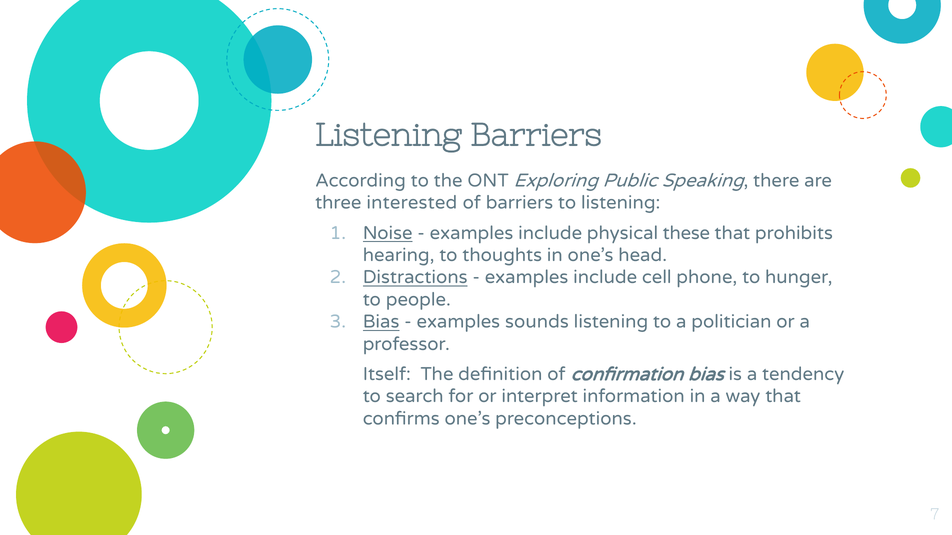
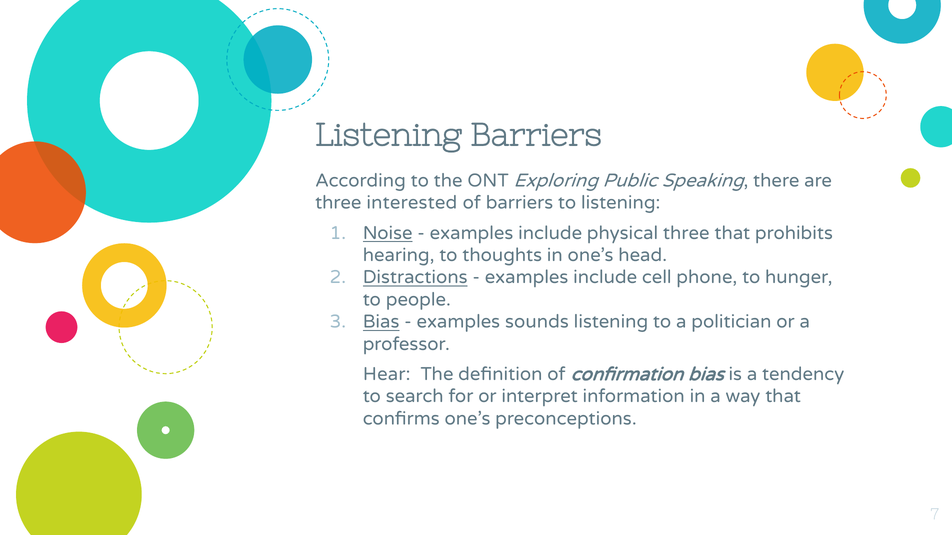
physical these: these -> three (686, 233)
Itself: Itself -> Hear (387, 374)
